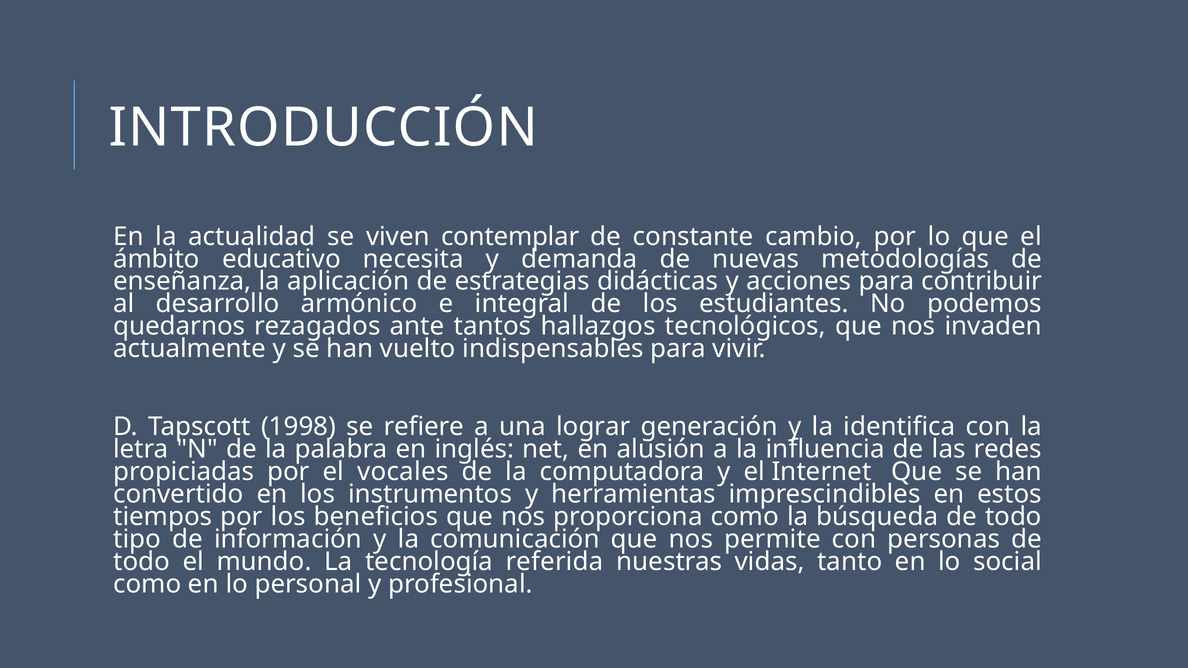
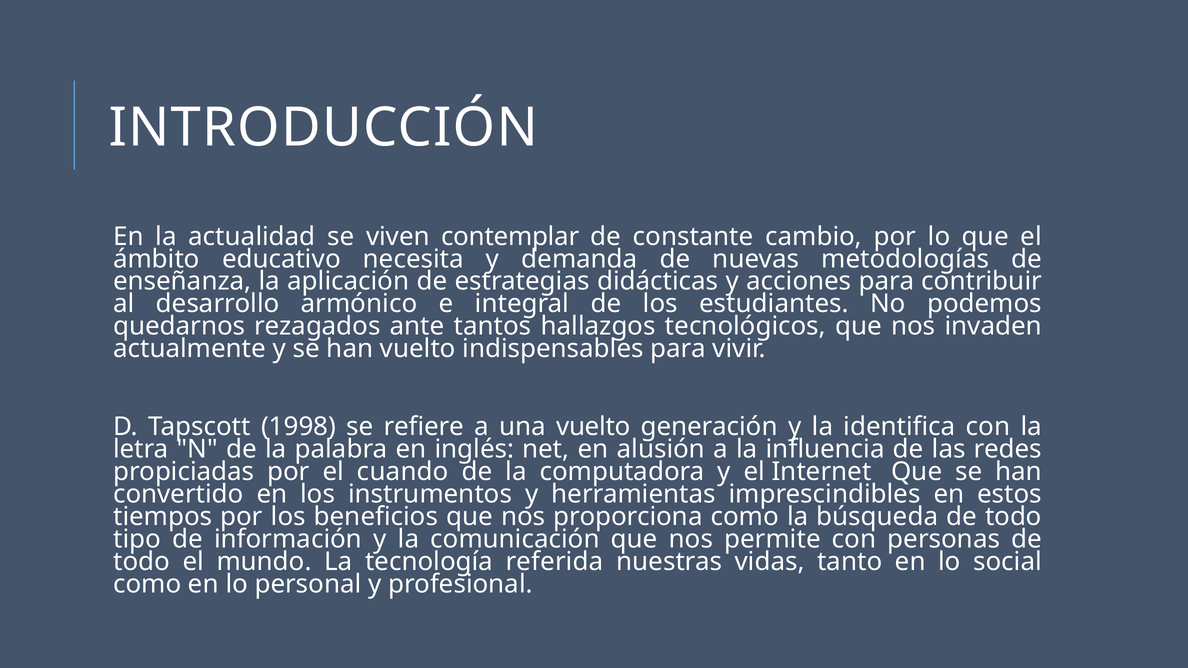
una lograr: lograr -> vuelto (593, 427)
vocales: vocales -> cuando (403, 472)
